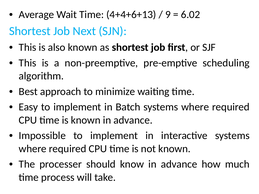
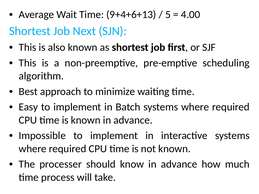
4+4+6+13: 4+4+6+13 -> 9+4+6+13 (131, 14)
9: 9 -> 5 (168, 14)
6.02: 6.02 -> 4.00 (191, 14)
